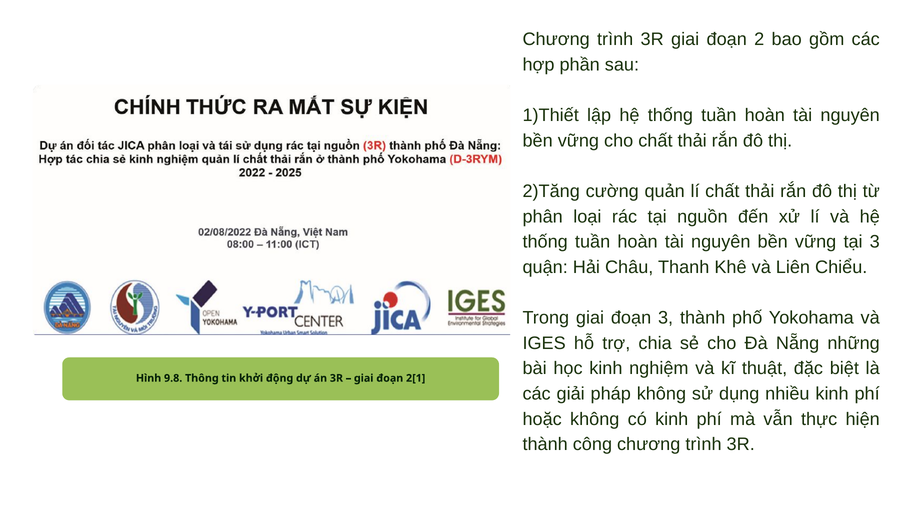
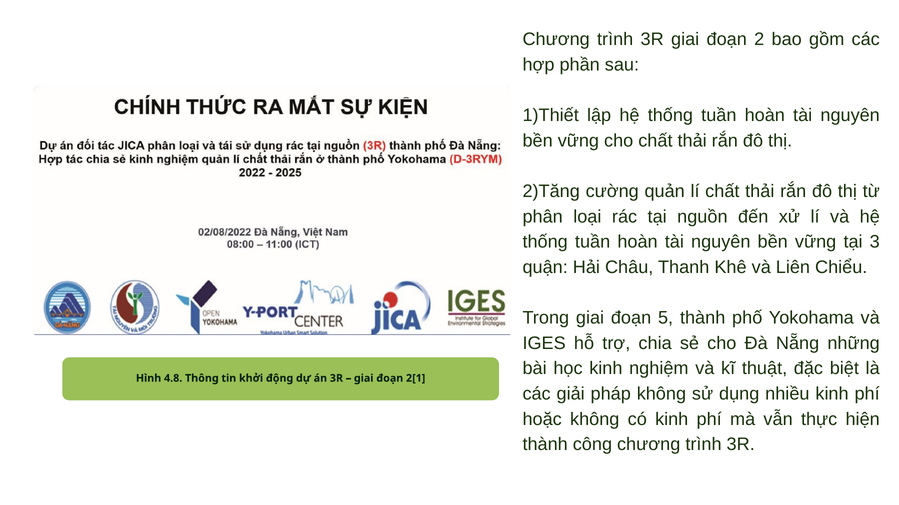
đoạn 3: 3 -> 5 (666, 318)
9.8: 9.8 -> 4.8 (173, 379)
